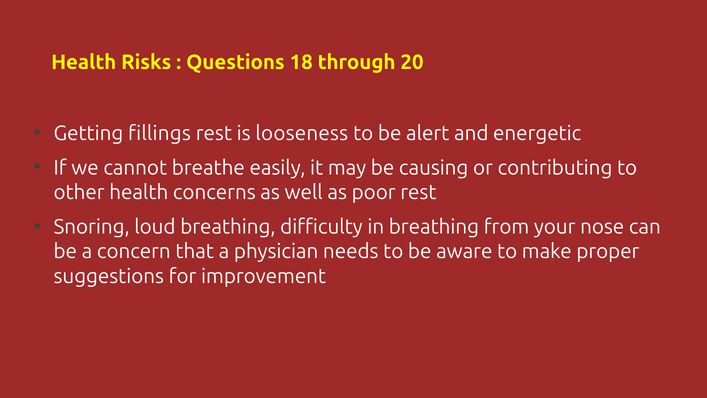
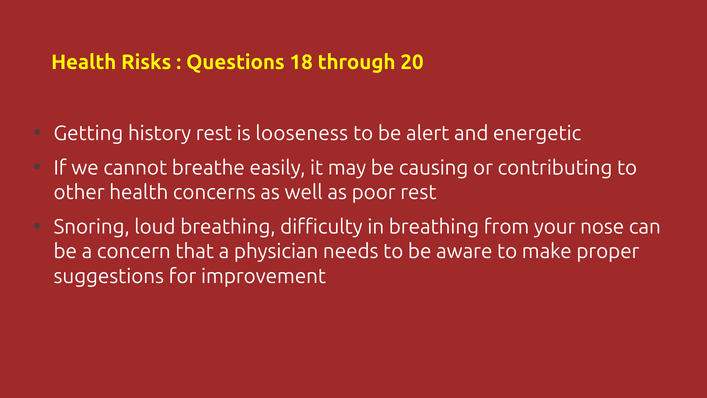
fillings: fillings -> history (160, 133)
